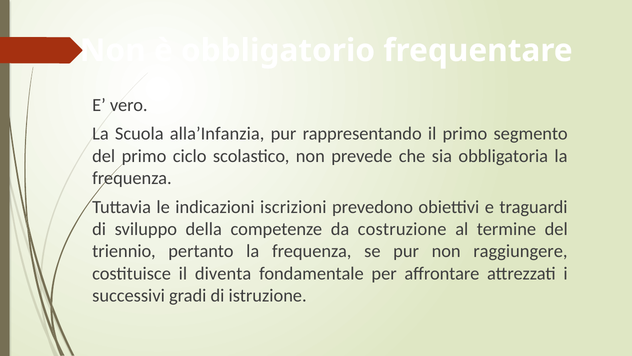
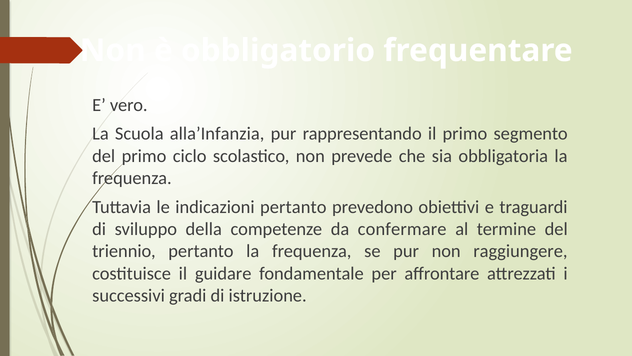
indicazioni iscrizioni: iscrizioni -> pertanto (293, 207)
costruzione: costruzione -> confermare (402, 229)
diventa: diventa -> guidare (223, 273)
